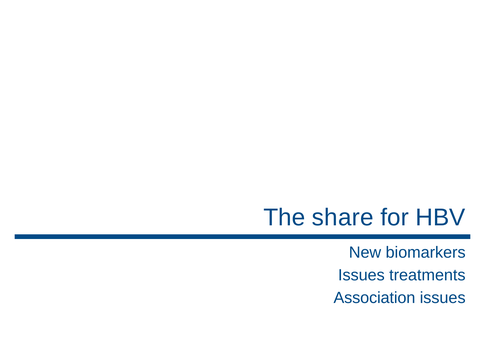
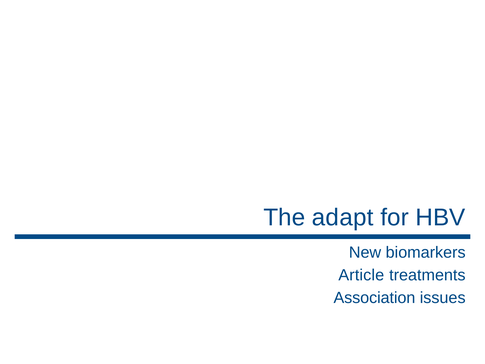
share: share -> adapt (343, 217)
Issues: Issues -> Article (361, 275)
